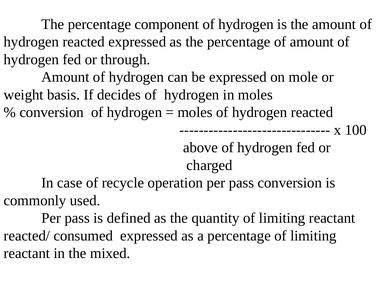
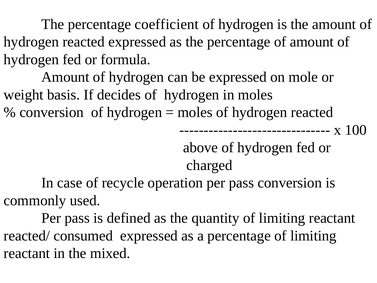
component: component -> coefficient (167, 24)
through: through -> formula (126, 59)
